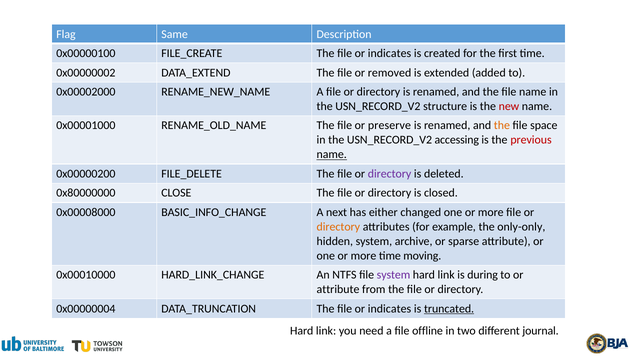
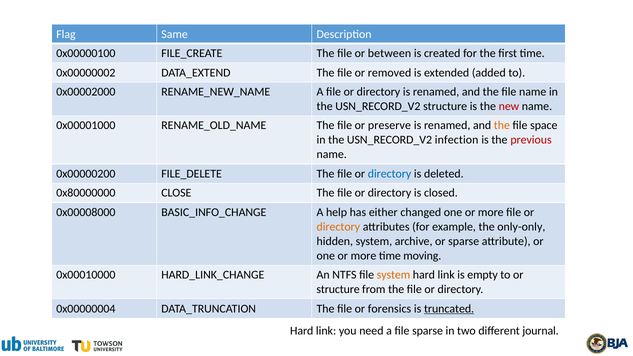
indicates: indicates -> between (389, 53)
accessing: accessing -> infection (457, 140)
name underline: present -> none (332, 155)
directory colour: purple -> blue (390, 174)
next: next -> help (337, 212)
system colour: purple -> orange (394, 275)
during: during -> empty (483, 275)
attribute: attribute -> structure (338, 290)
indicates: indicates -> forensics (390, 309)
file offline: offline -> sparse (428, 331)
